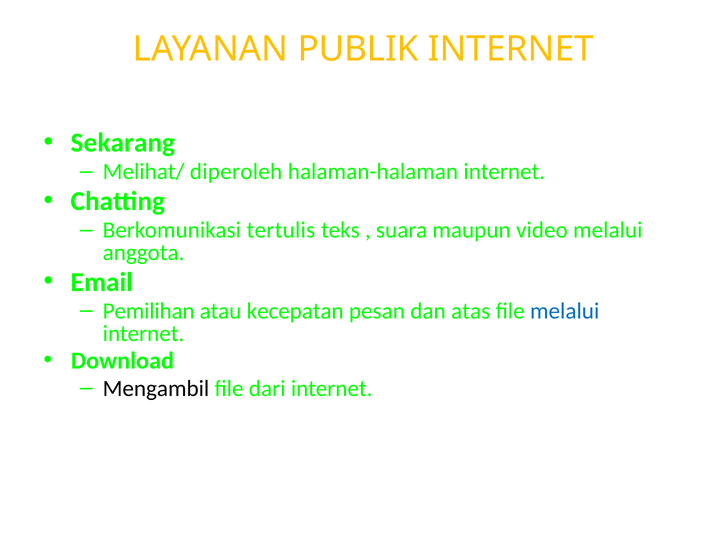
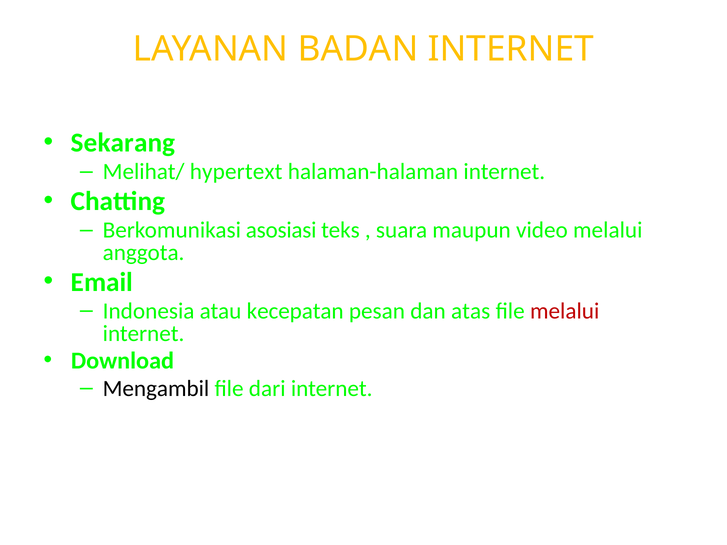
PUBLIK: PUBLIK -> BADAN (358, 49)
diperoleh: diperoleh -> hypertext (236, 172)
tertulis: tertulis -> asosiasi (281, 230)
Pemilihan: Pemilihan -> Indonesia (149, 311)
melalui colour: blue -> red (565, 311)
